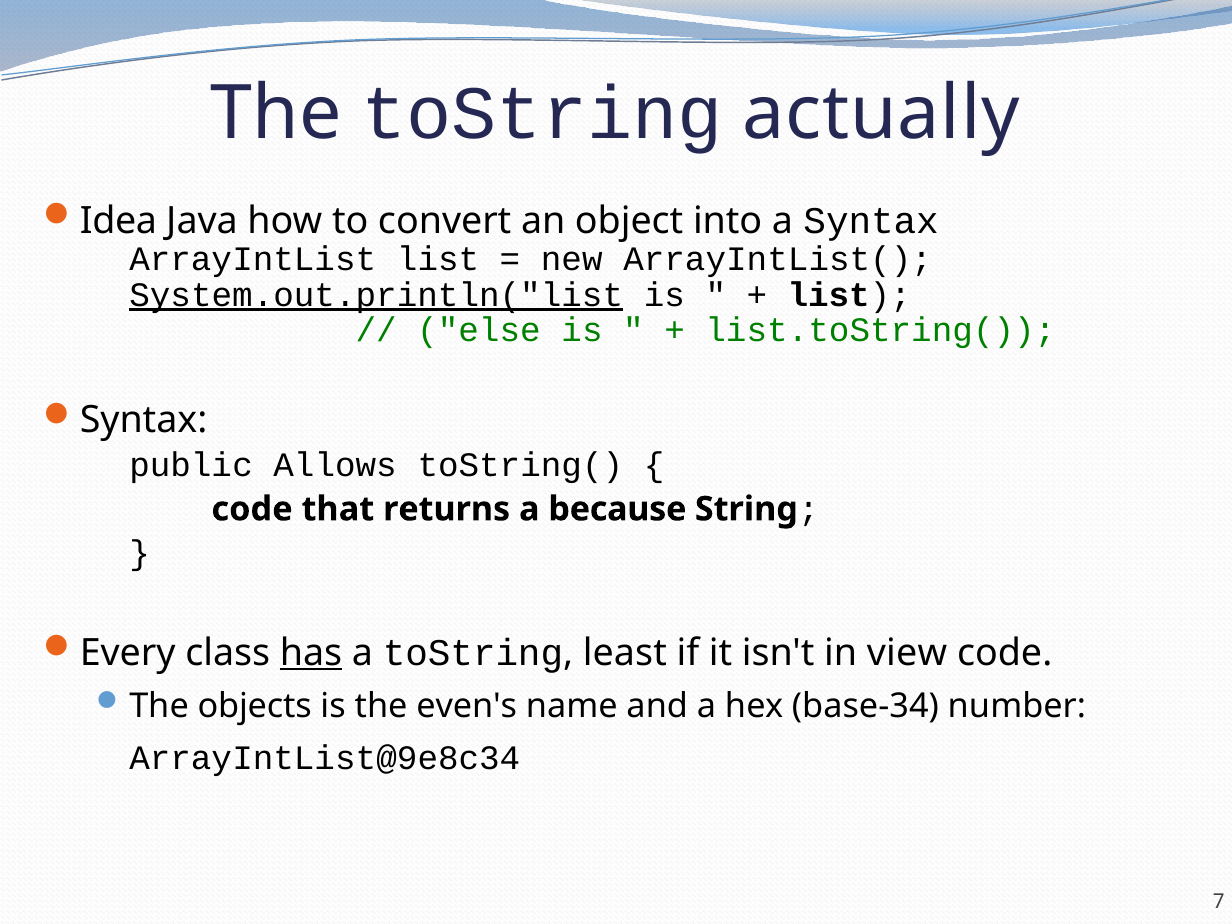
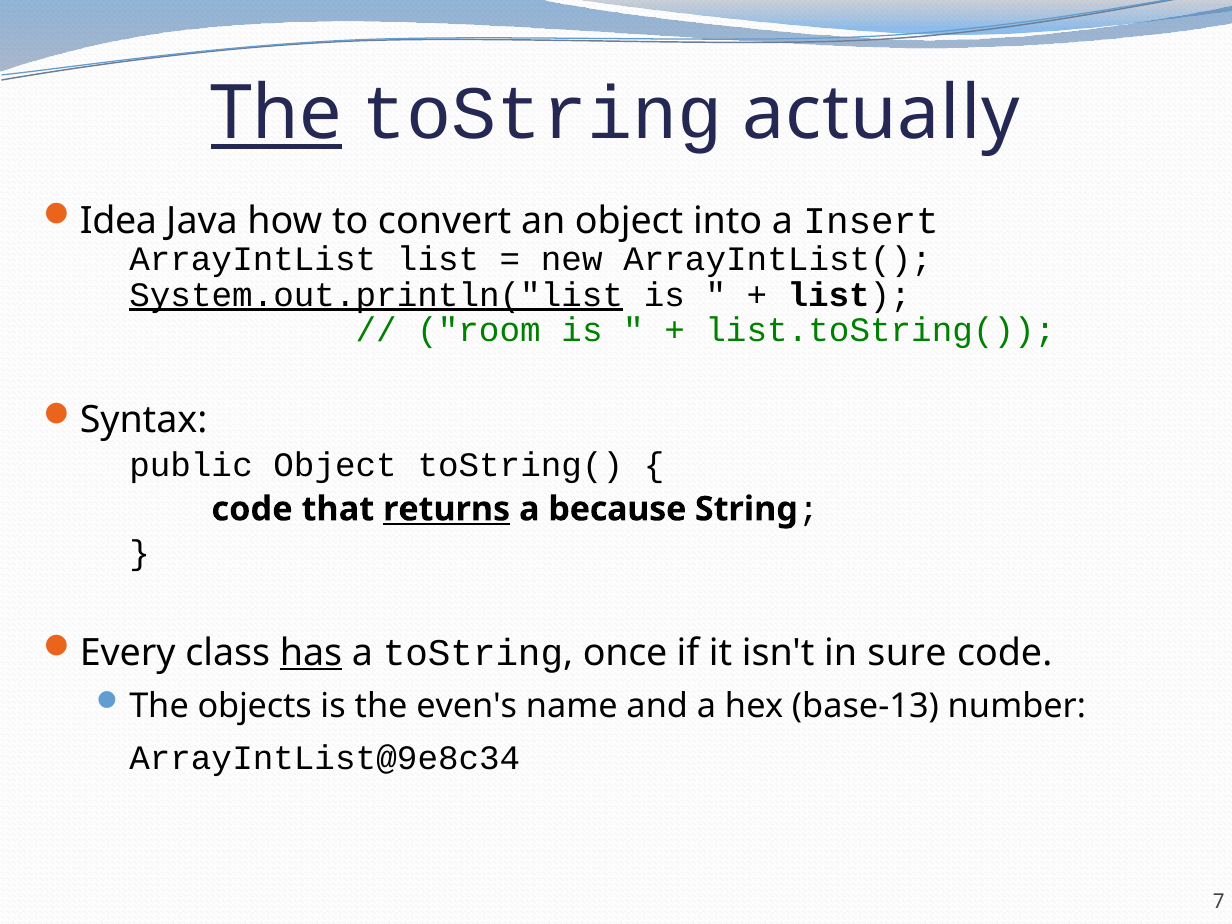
The underline: none -> present (276, 114)
a Syntax: Syntax -> Insert (871, 221)
else: else -> room (479, 330)
public Allows: Allows -> Object (335, 465)
returns underline: none -> present (447, 509)
least: least -> once (625, 653)
view: view -> sure (907, 653)
base-34: base-34 -> base-13 (865, 706)
